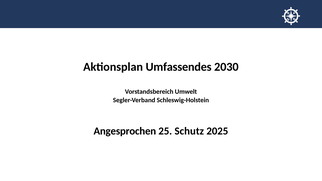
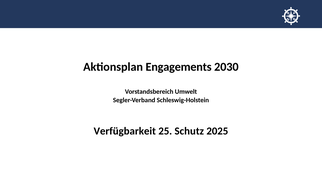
Umfassendes: Umfassendes -> Engagements (179, 67)
Angesprochen: Angesprochen -> Verfügbarkeit (125, 131)
